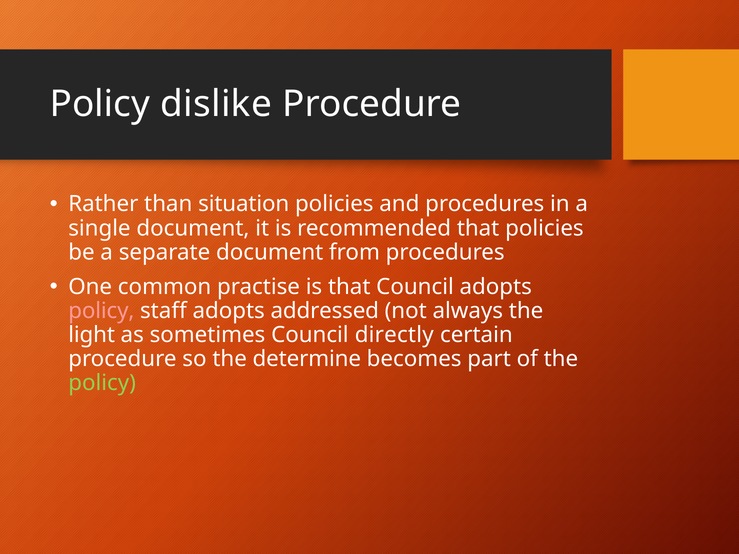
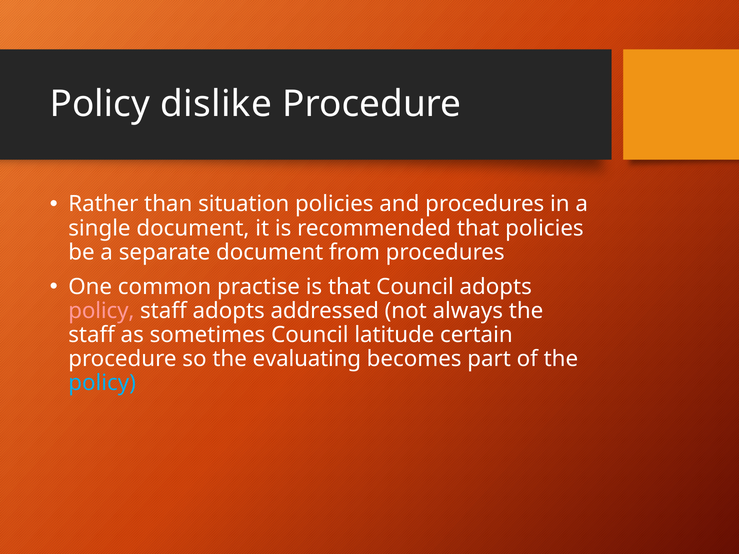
light: light -> staff (92, 335)
directly: directly -> latitude (394, 335)
determine: determine -> evaluating (307, 359)
policy colour: light green -> light blue (102, 383)
